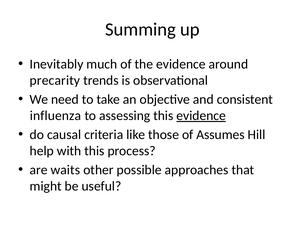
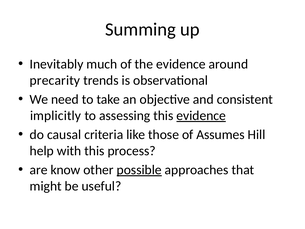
influenza: influenza -> implicitly (56, 116)
waits: waits -> know (65, 170)
possible underline: none -> present (139, 170)
